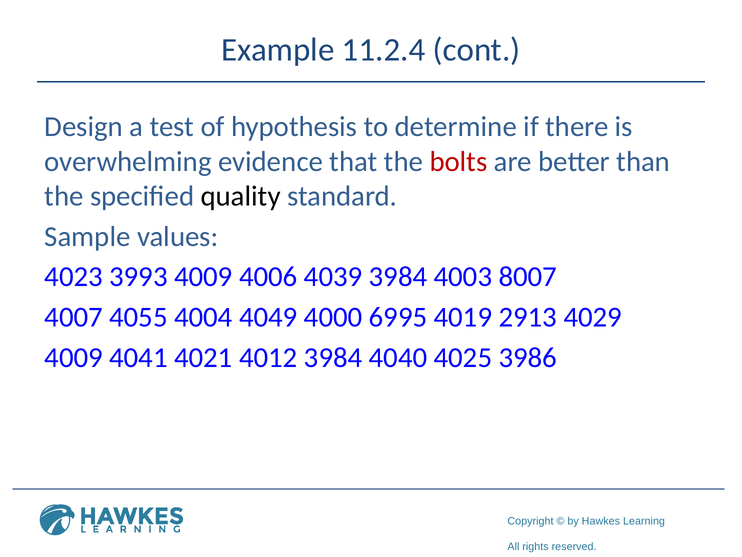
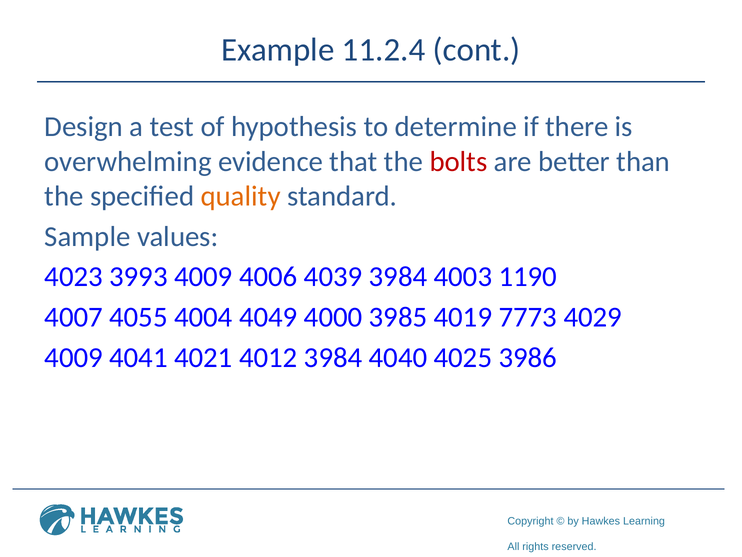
quality colour: black -> orange (241, 196)
8007: 8007 -> 1190 (528, 277)
6995: 6995 -> 3985 (398, 317)
2913: 2913 -> 7773 (528, 317)
